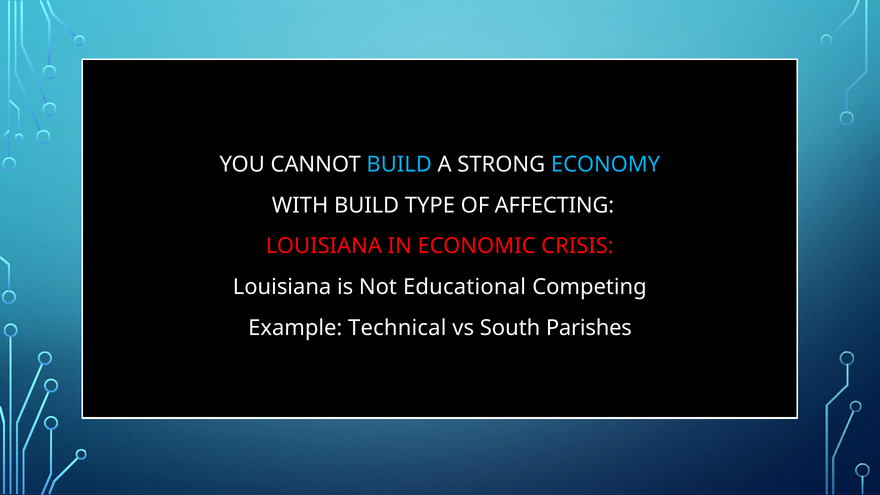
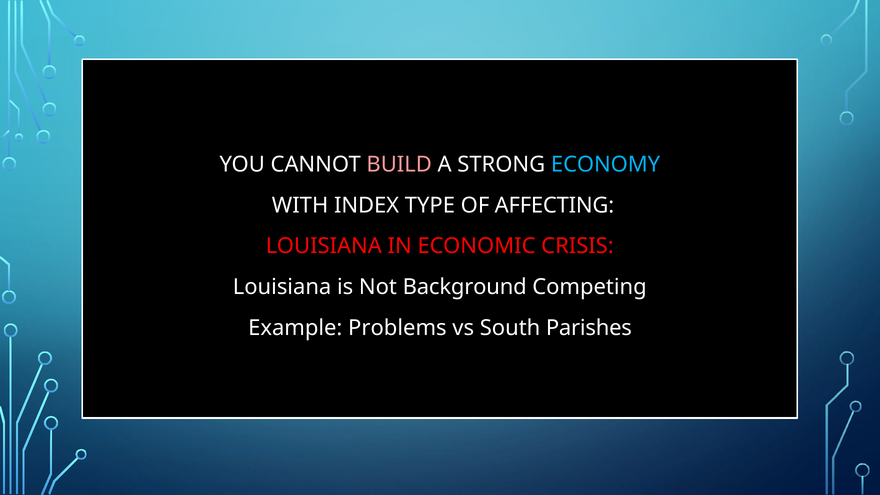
BUILD colour: light blue -> pink (399, 164)
WITH BUILD: BUILD -> INDEX (367, 205)
Educational: Educational -> Background (465, 287)
Technical: Technical -> Problems (397, 328)
